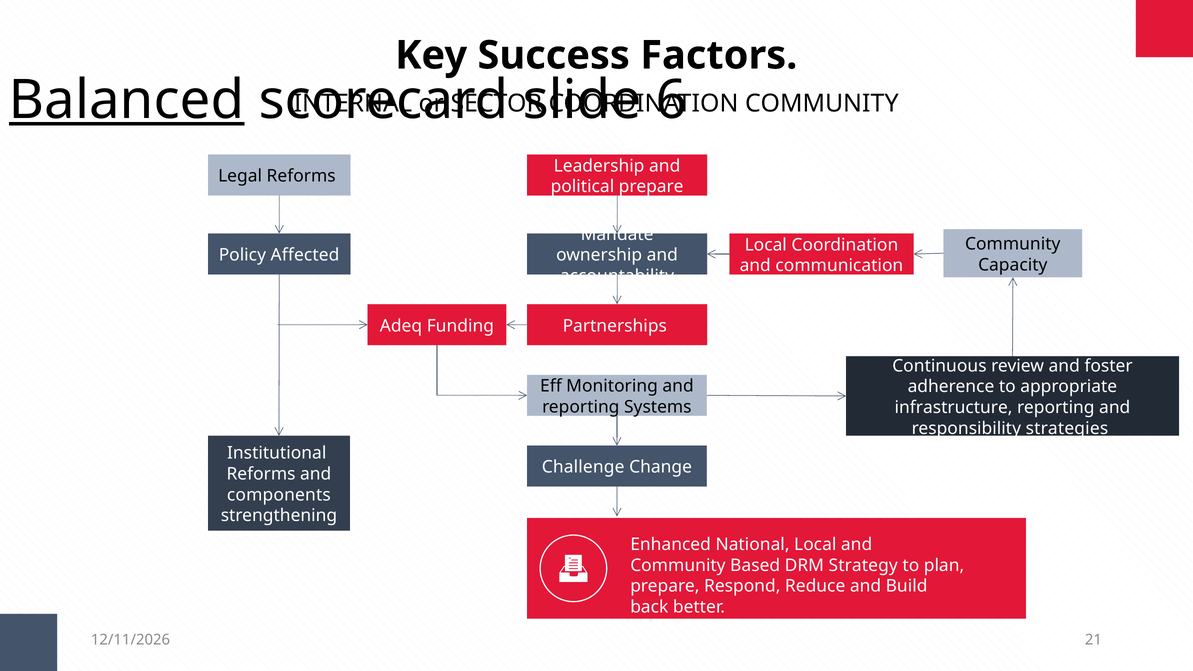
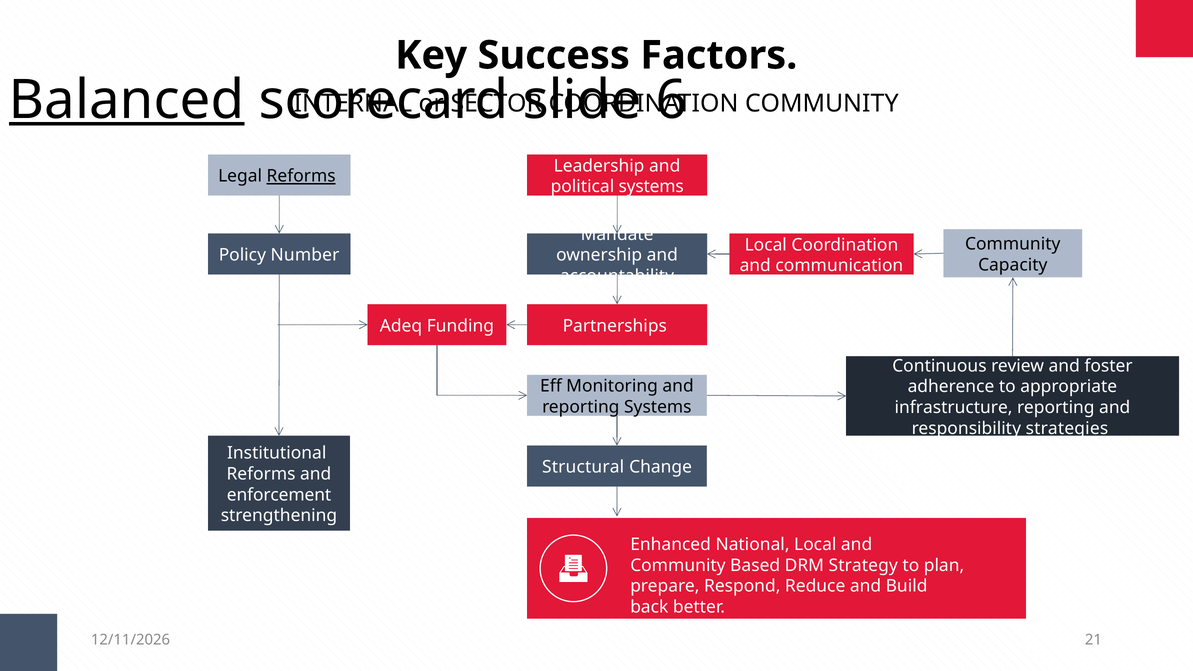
Reforms underline: none -> present (301, 176)
political prepare: prepare -> systems (651, 187)
Affected: Affected -> Number (305, 255)
Challenge: Challenge -> Structural (583, 467)
components: components -> enforcement (279, 495)
